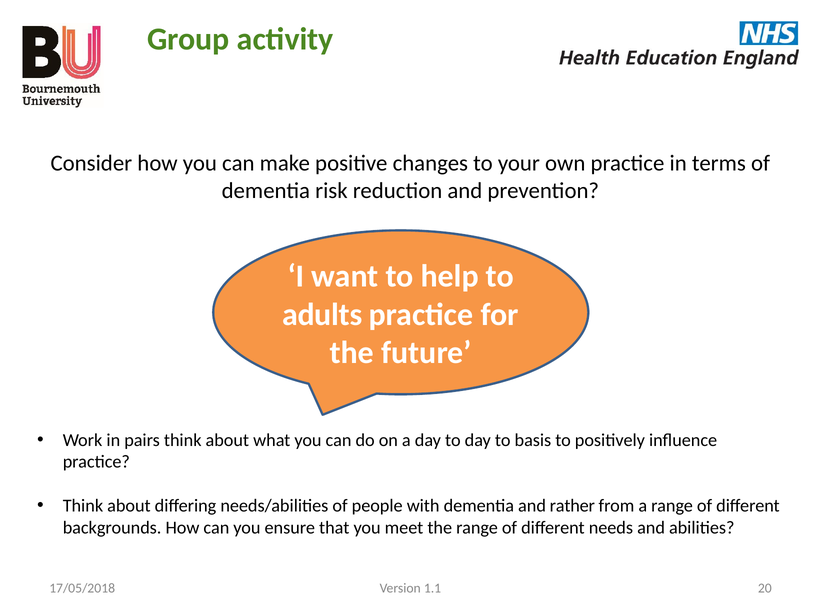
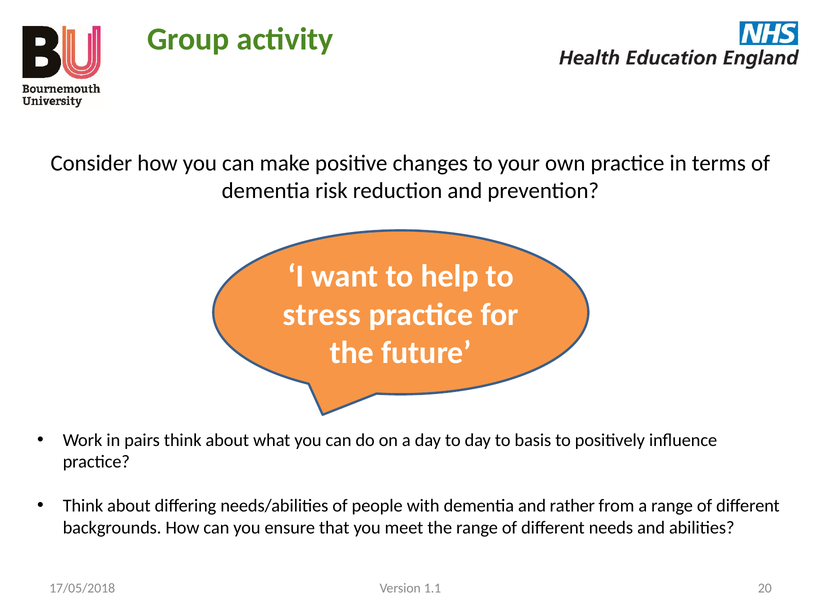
adults: adults -> stress (322, 314)
